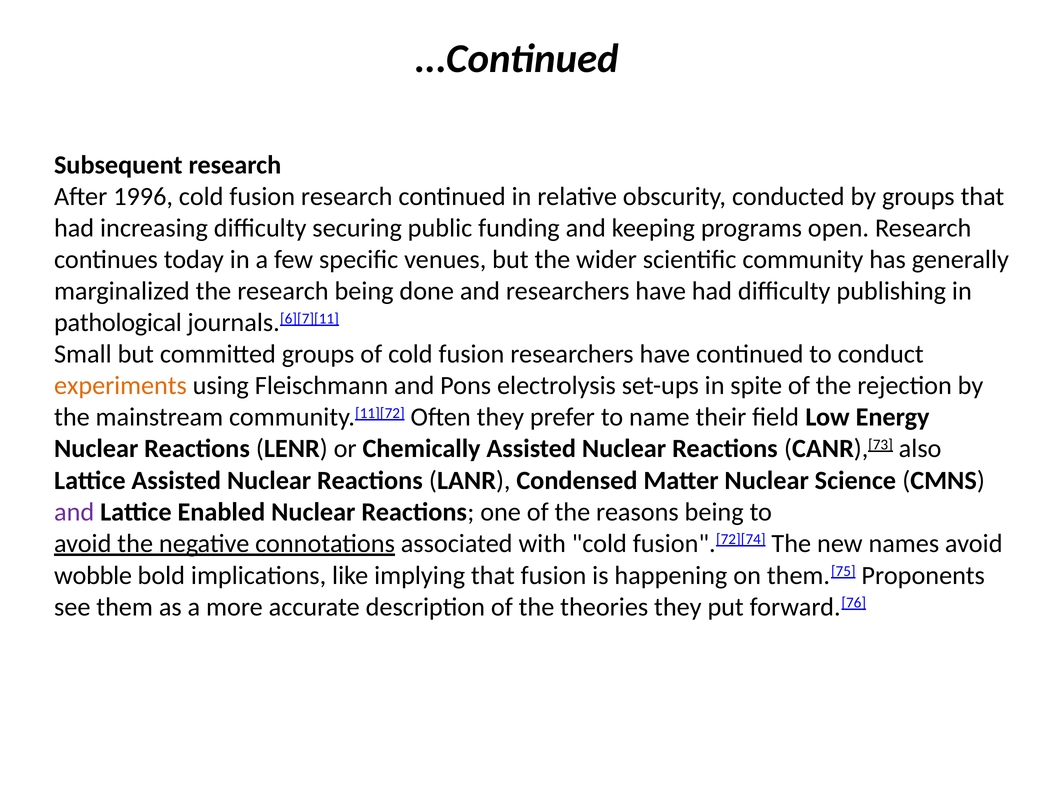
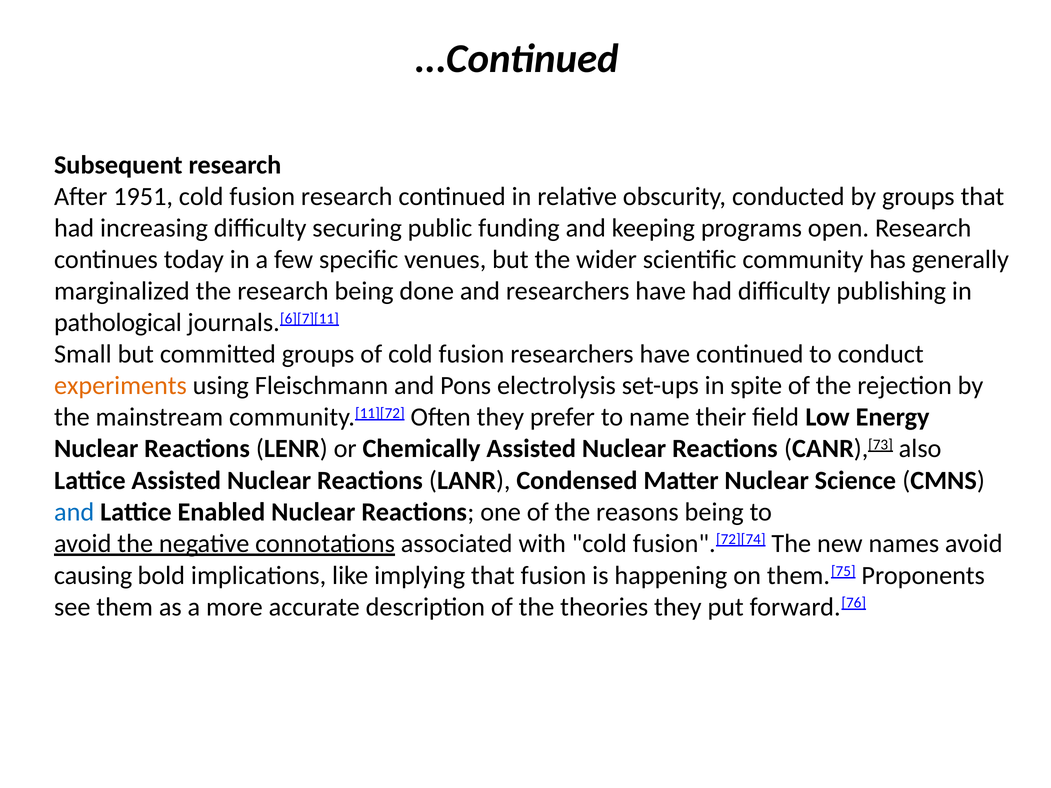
1996: 1996 -> 1951 (143, 197)
and colour: purple -> blue (74, 512)
wobble: wobble -> causing (93, 576)
